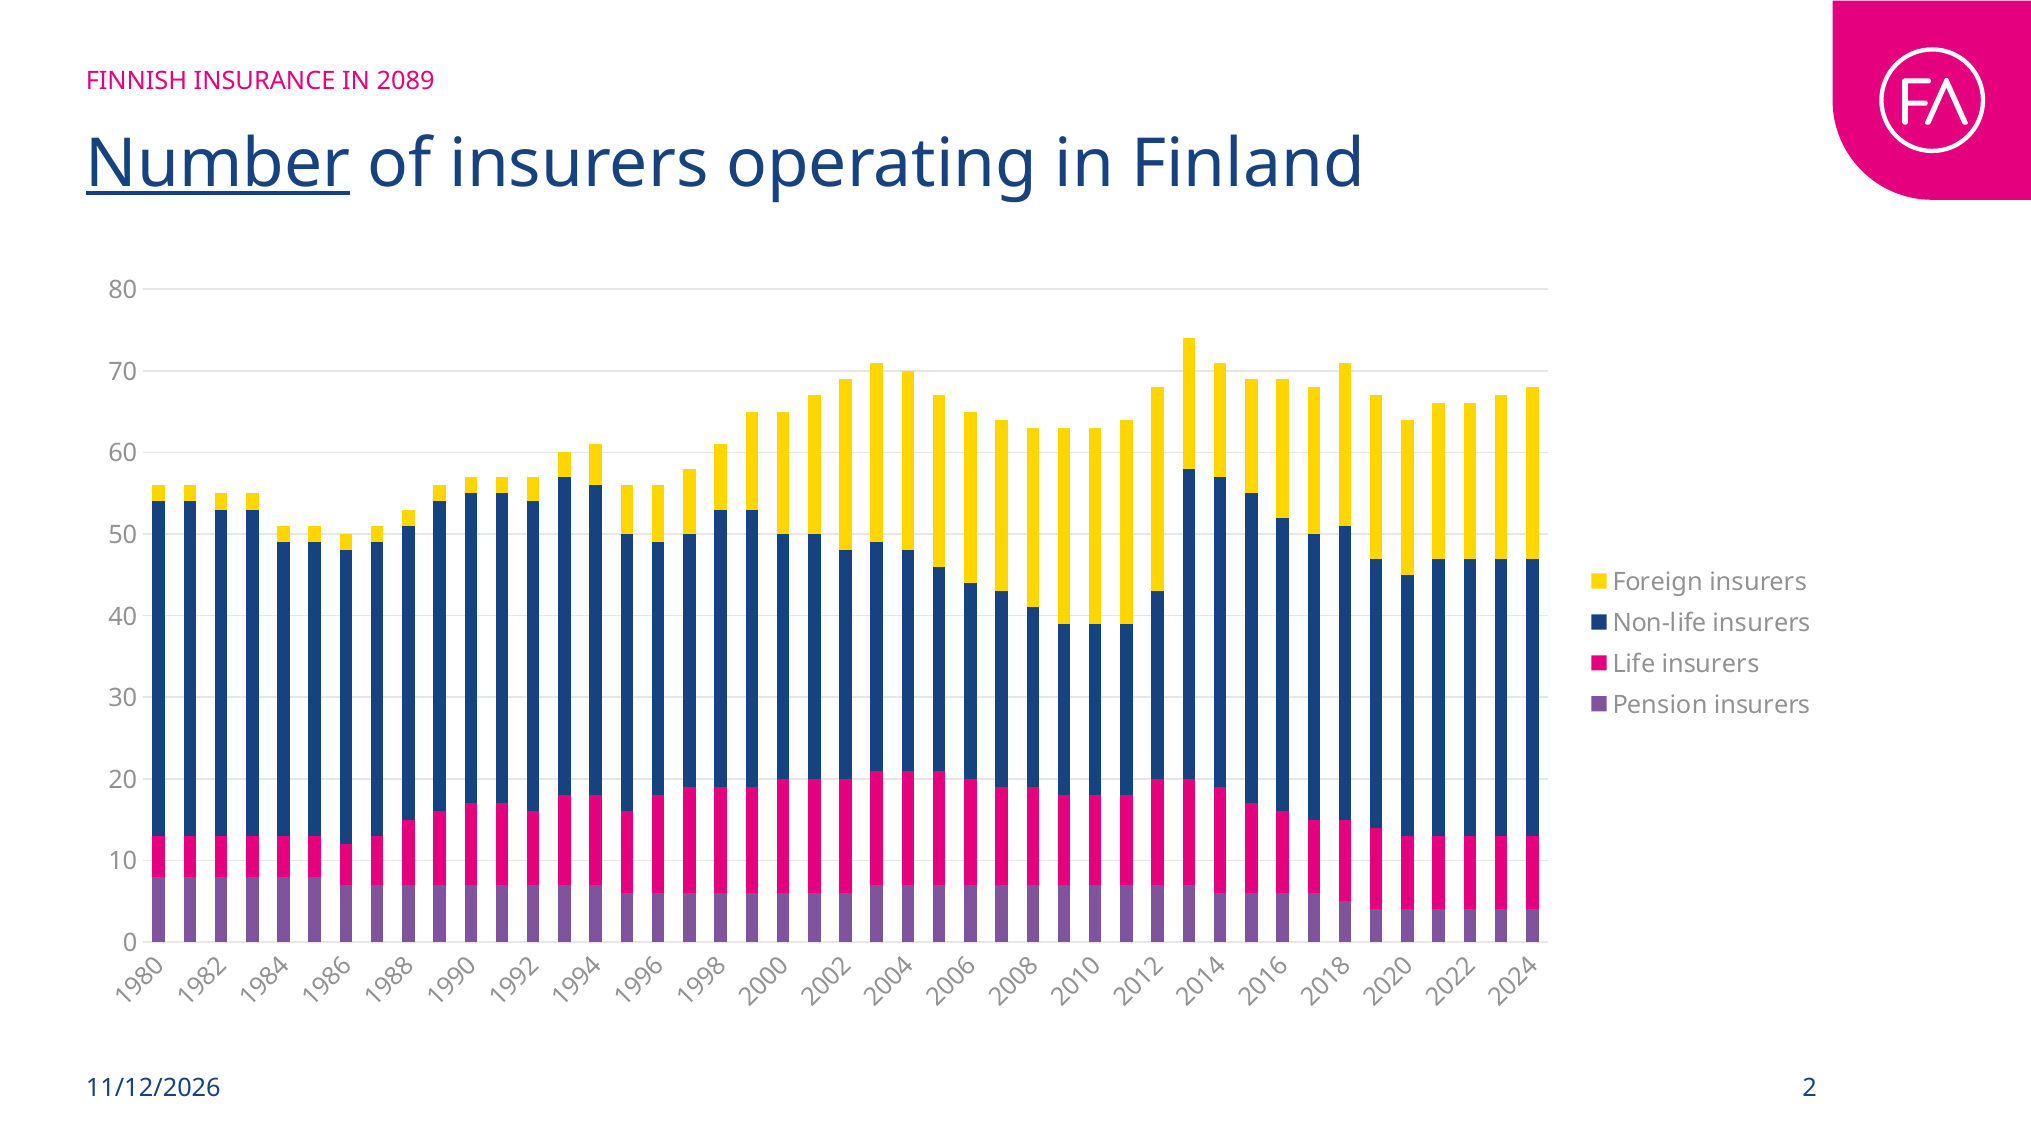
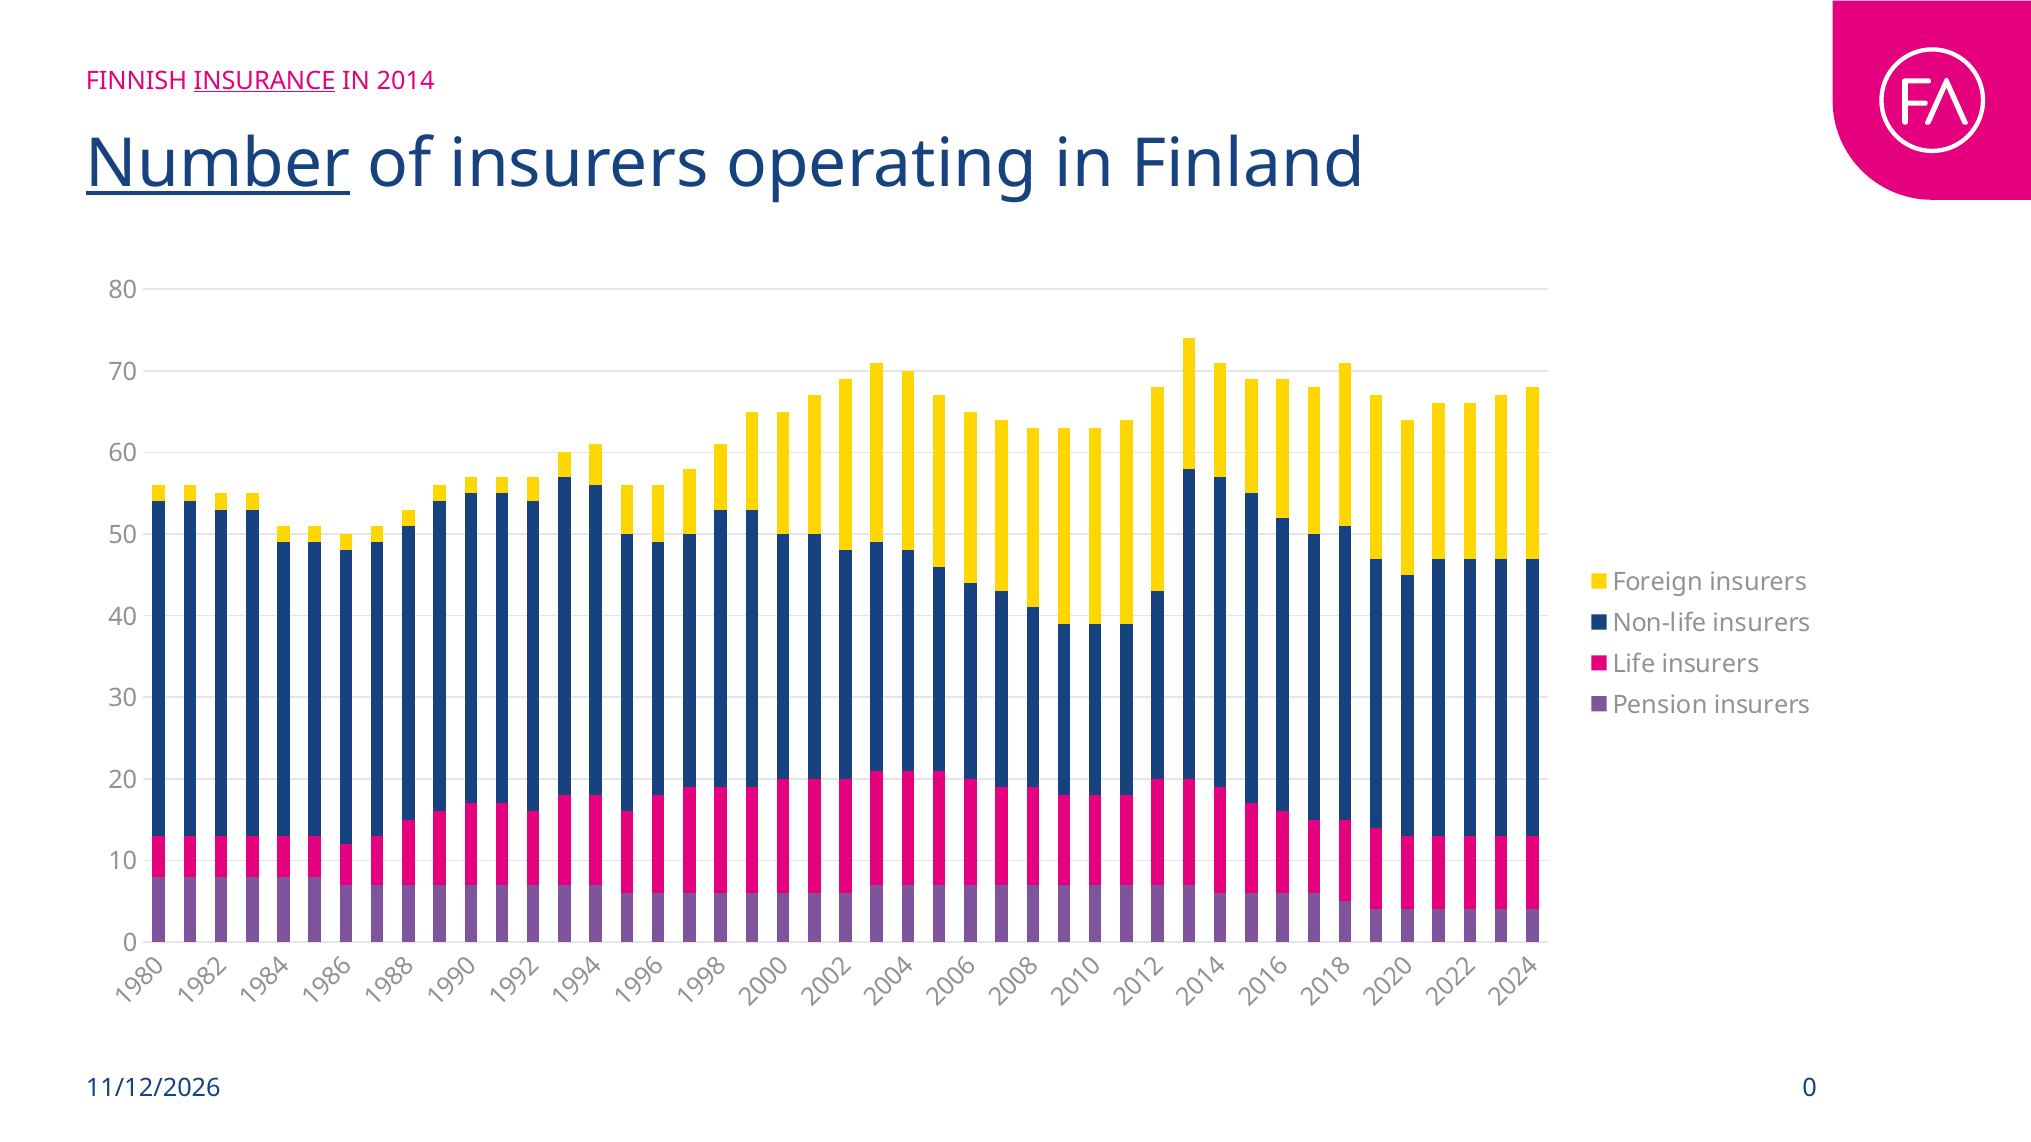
INSURANCE underline: none -> present (265, 81)
2089: 2089 -> 2014 (406, 81)
2: 2 -> 0 (1810, 1089)
